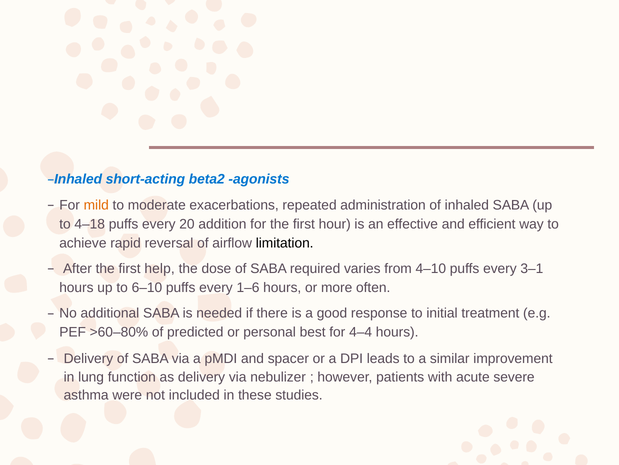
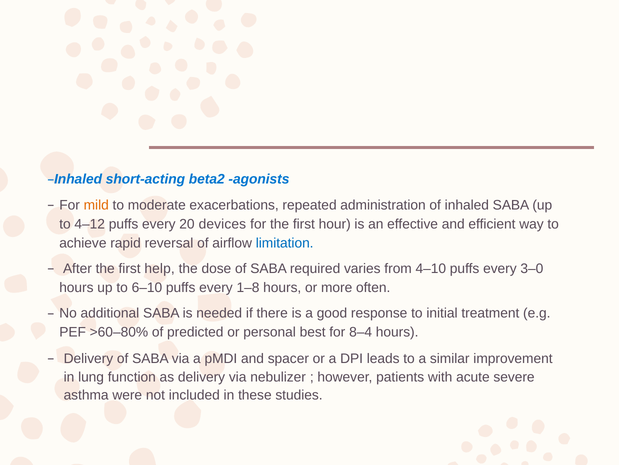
4–18: 4–18 -> 4–12 (90, 224)
addition: addition -> devices (222, 224)
limitation colour: black -> blue (285, 243)
3–1: 3–1 -> 3–0 (532, 268)
1–6: 1–6 -> 1–8 (248, 287)
4–4: 4–4 -> 8–4 (361, 332)
